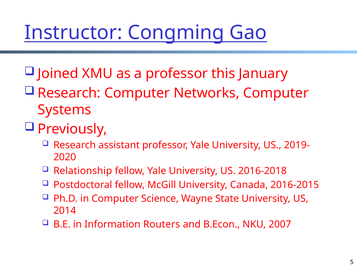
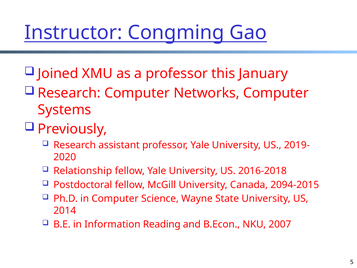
2016-2015: 2016-2015 -> 2094-2015 (295, 185)
Routers: Routers -> Reading (162, 224)
